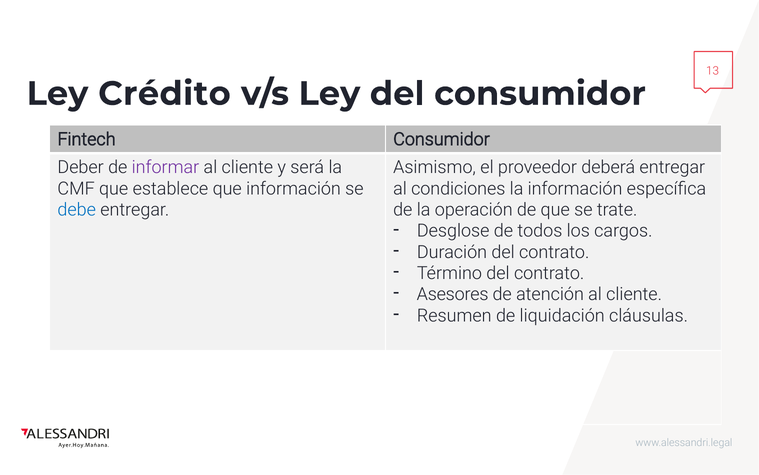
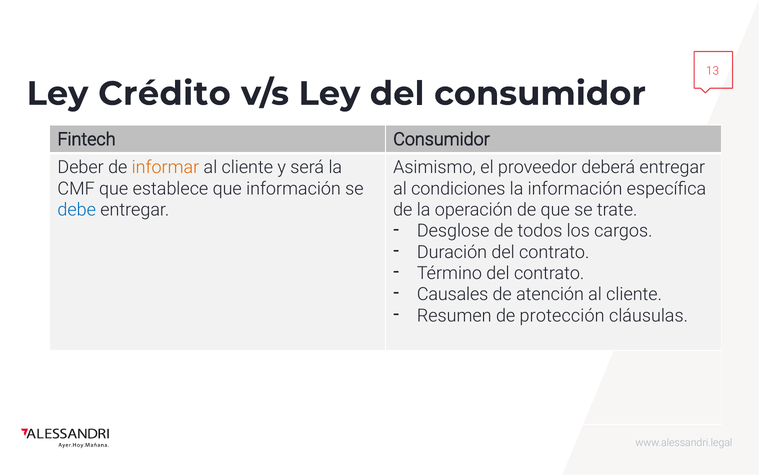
informar colour: purple -> orange (165, 167)
Asesores: Asesores -> Causales (453, 294)
liquidación: liquidación -> protección (562, 315)
